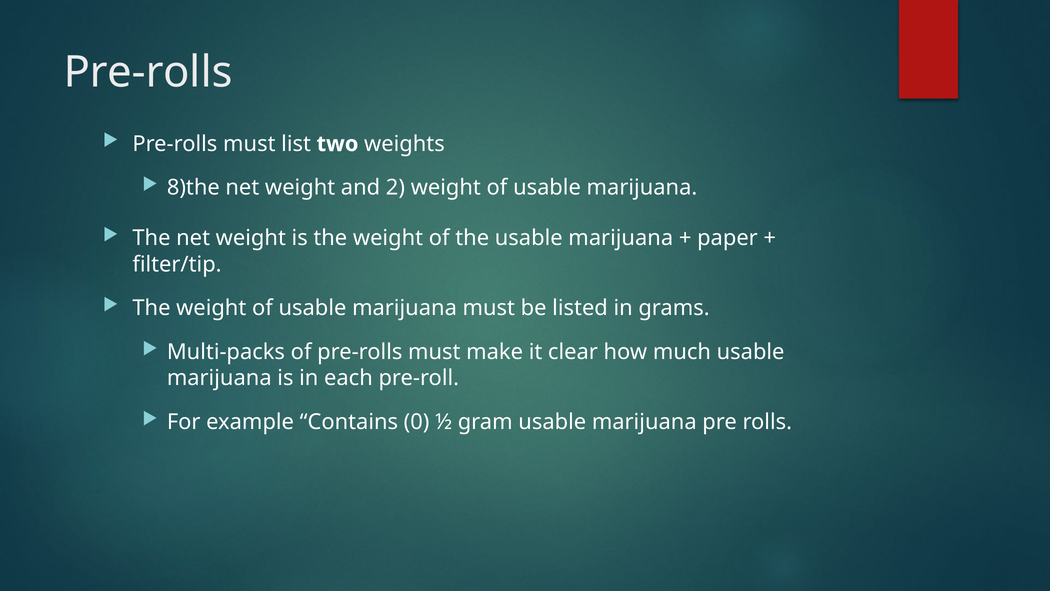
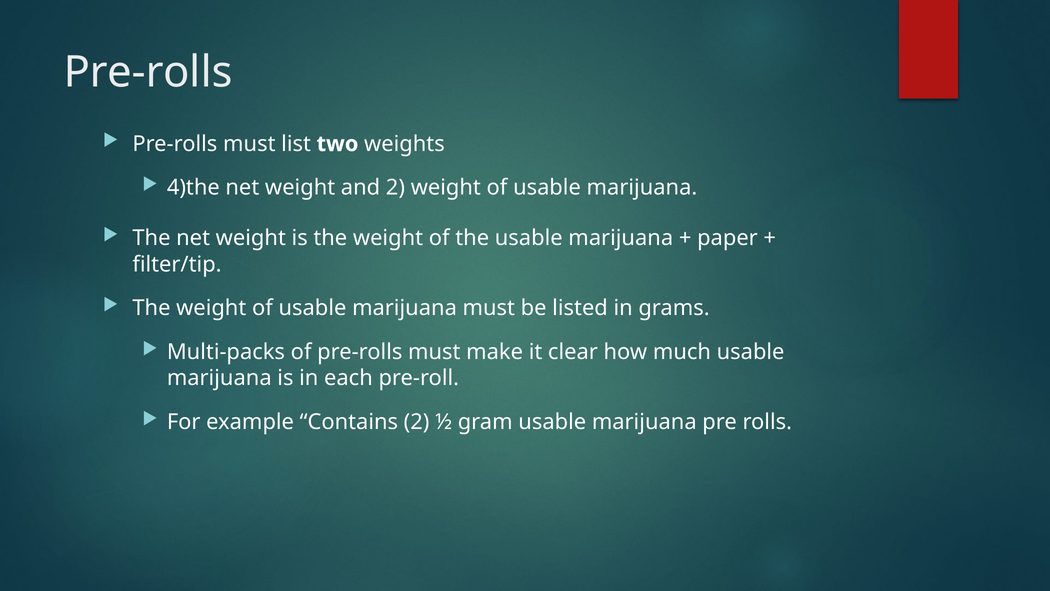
8)the: 8)the -> 4)the (193, 188)
Contains 0: 0 -> 2 (417, 422)
